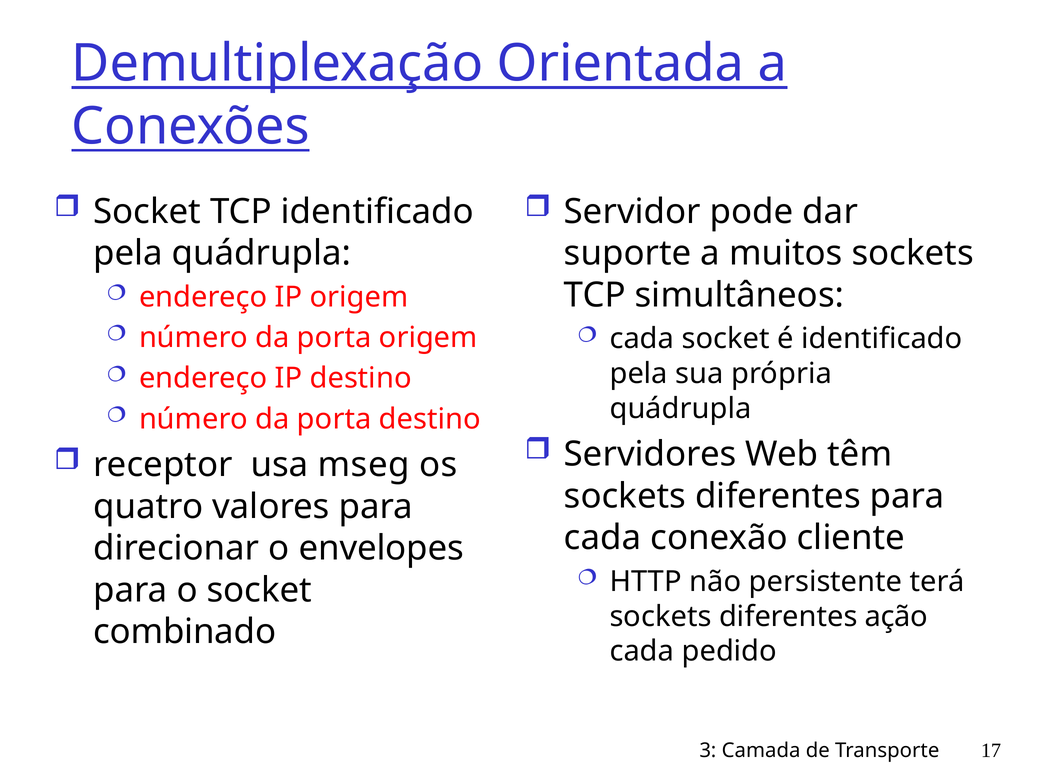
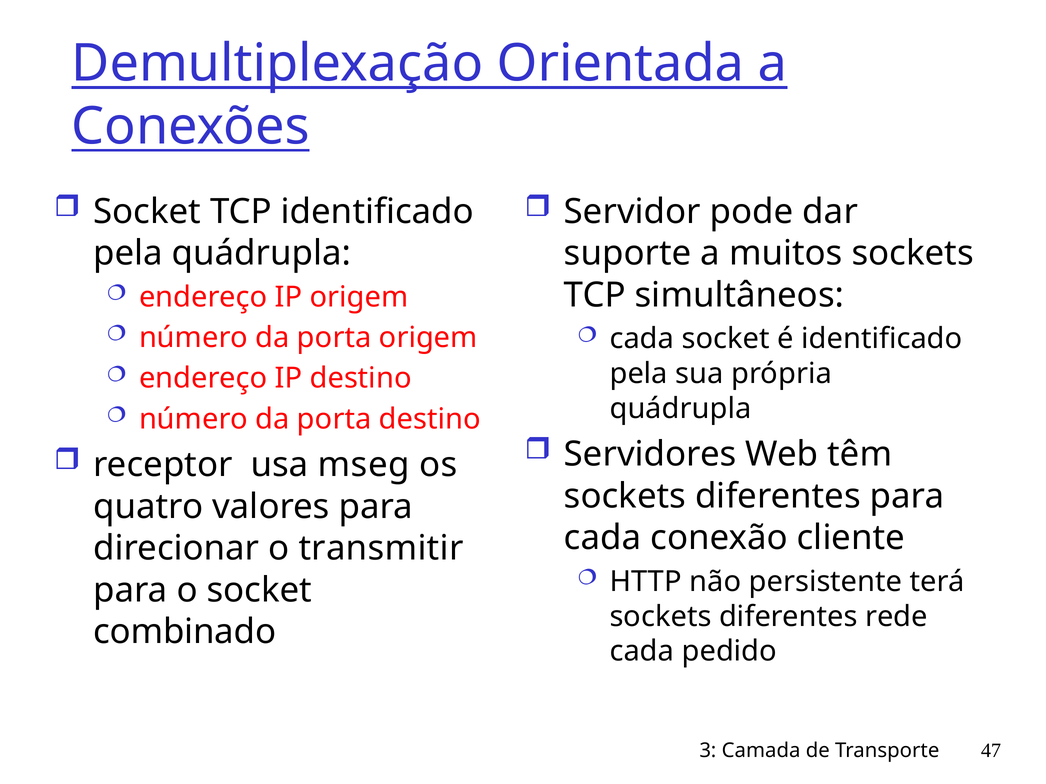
envelopes: envelopes -> transmitir (381, 549)
ação: ação -> rede (896, 617)
17: 17 -> 47 (991, 751)
